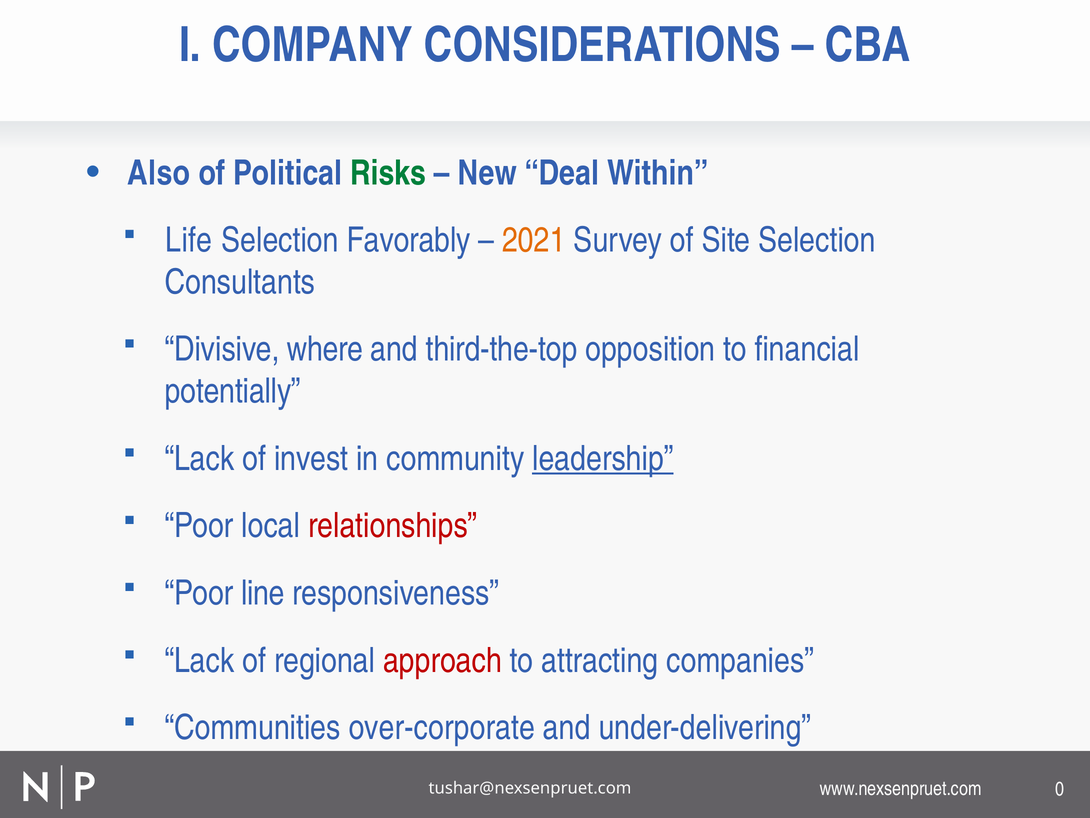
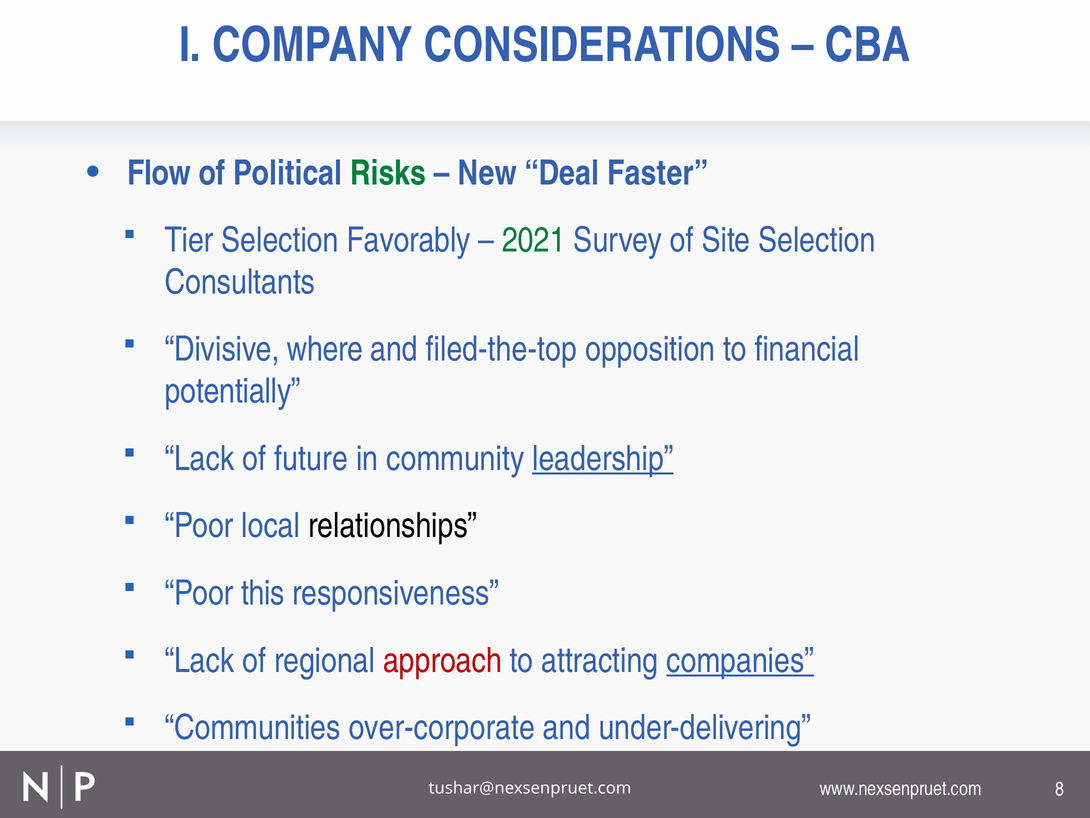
Also: Also -> Flow (159, 173)
Within: Within -> Faster (658, 173)
Life: Life -> Tier (189, 240)
2021 colour: orange -> green (534, 240)
third-the-top: third-the-top -> filed-the-top (501, 349)
invest: invest -> future (311, 458)
relationships colour: red -> black (393, 526)
line: line -> this (263, 593)
companies underline: none -> present (740, 660)
0: 0 -> 8 (1060, 789)
